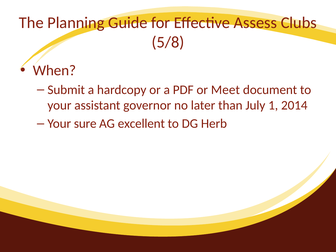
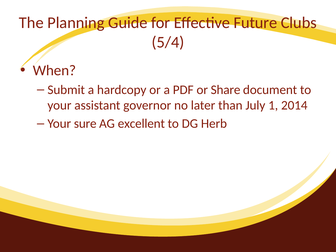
Assess: Assess -> Future (255, 23)
5/8: 5/8 -> 5/4 (168, 42)
Meet: Meet -> Share (226, 90)
